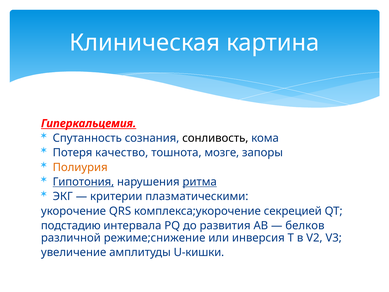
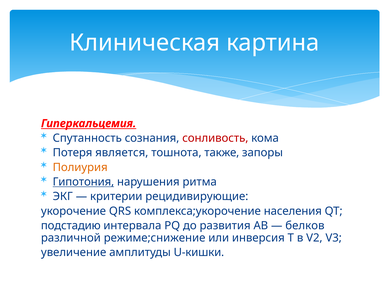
сонливость colour: black -> red (215, 138)
качество: качество -> является (122, 153)
мозге: мозге -> также (222, 153)
ритма underline: present -> none (200, 182)
плазматическими: плазматическими -> рецидивирующие (197, 196)
секрецией: секрецией -> населения (293, 211)
